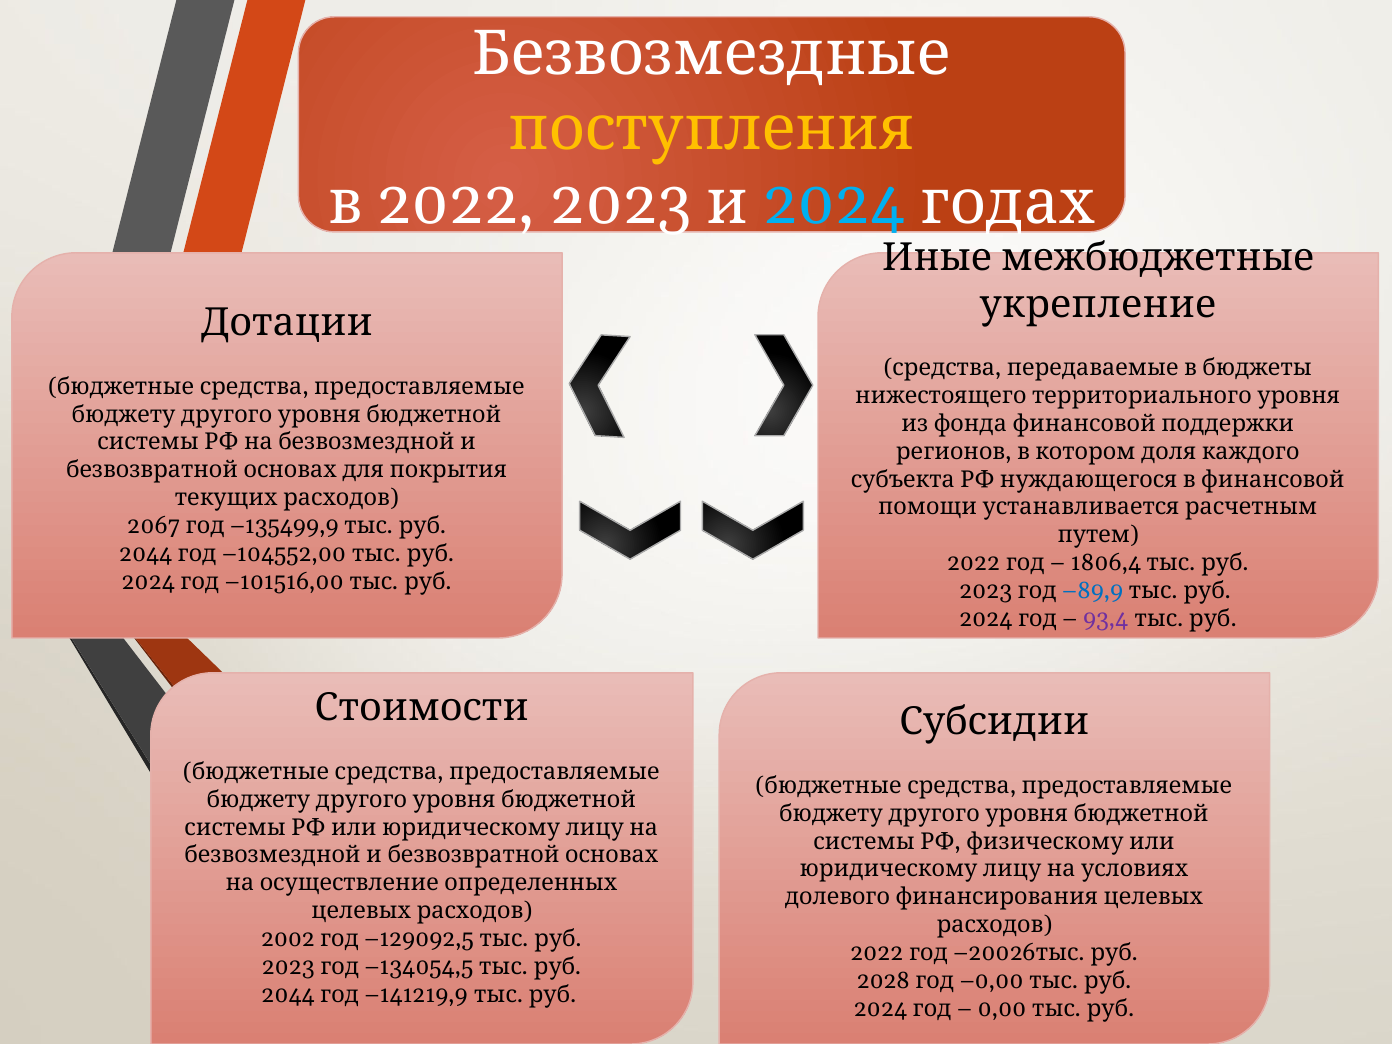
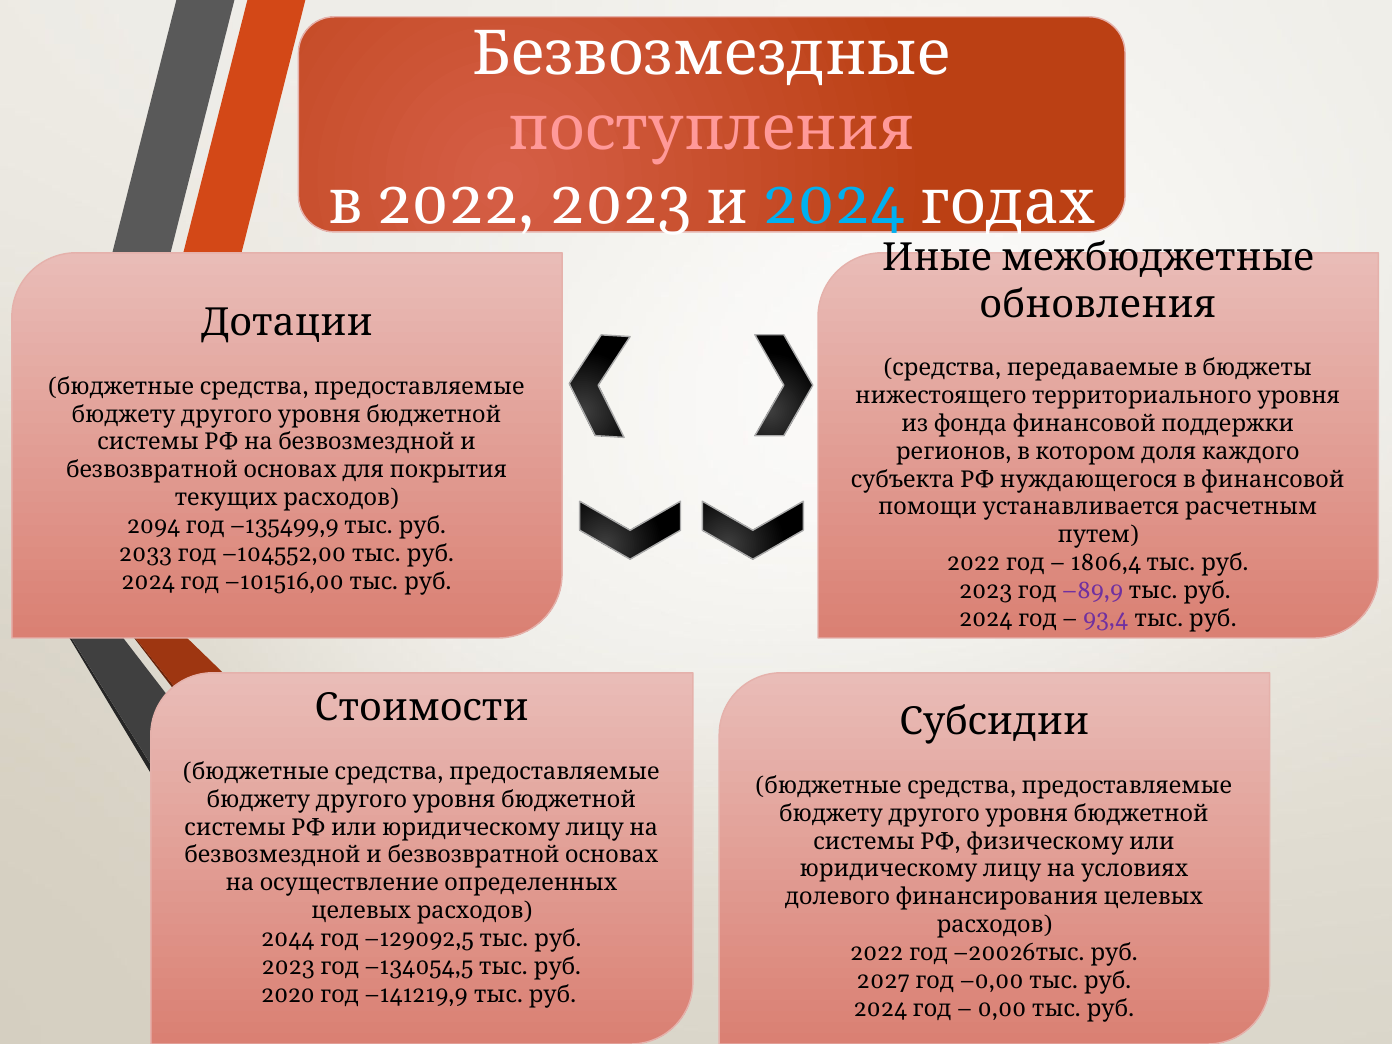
поступления colour: yellow -> pink (712, 129)
укрепление: укрепление -> обновления (1098, 304)
2067: 2067 -> 2094 (154, 526)
2044: 2044 -> 2033 (146, 554)
–89,9 colour: blue -> purple (1093, 591)
2002: 2002 -> 2044 (288, 939)
2028: 2028 -> 2027 (883, 981)
2044: 2044 -> 2020 (288, 995)
